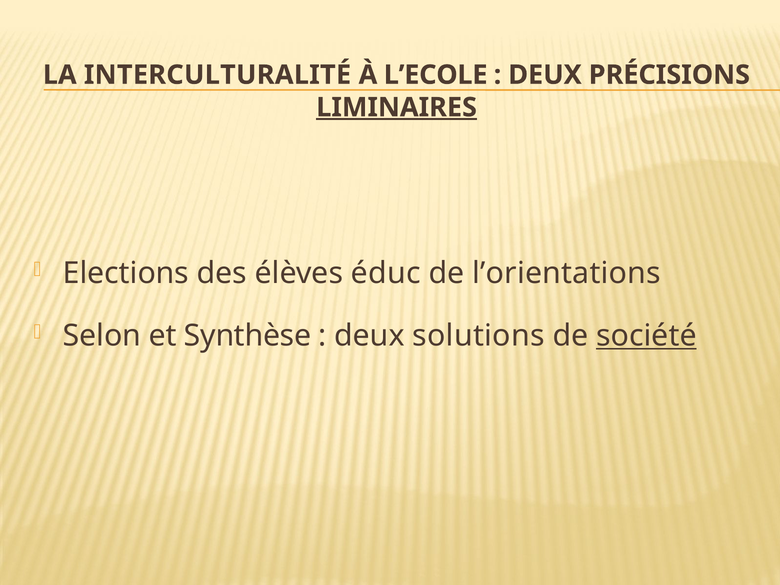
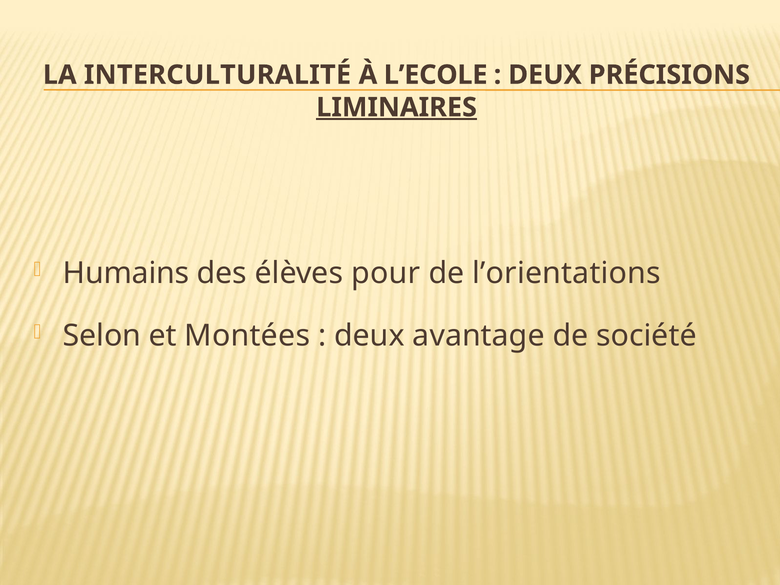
Elections: Elections -> Humains (126, 273)
éduc: éduc -> pour (386, 273)
Synthèse: Synthèse -> Montées (247, 336)
solutions: solutions -> avantage (479, 336)
société underline: present -> none (646, 336)
